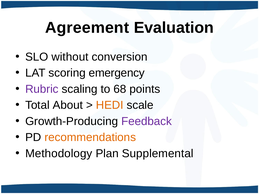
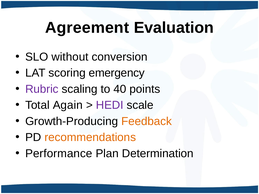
68: 68 -> 40 (120, 89)
About: About -> Again (68, 105)
HEDI colour: orange -> purple (110, 105)
Feedback colour: purple -> orange (146, 121)
Methodology: Methodology -> Performance (59, 154)
Supplemental: Supplemental -> Determination (158, 154)
